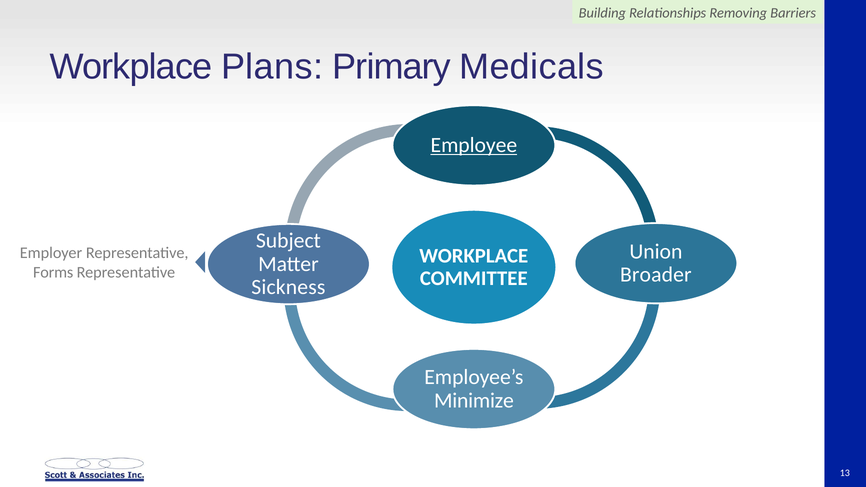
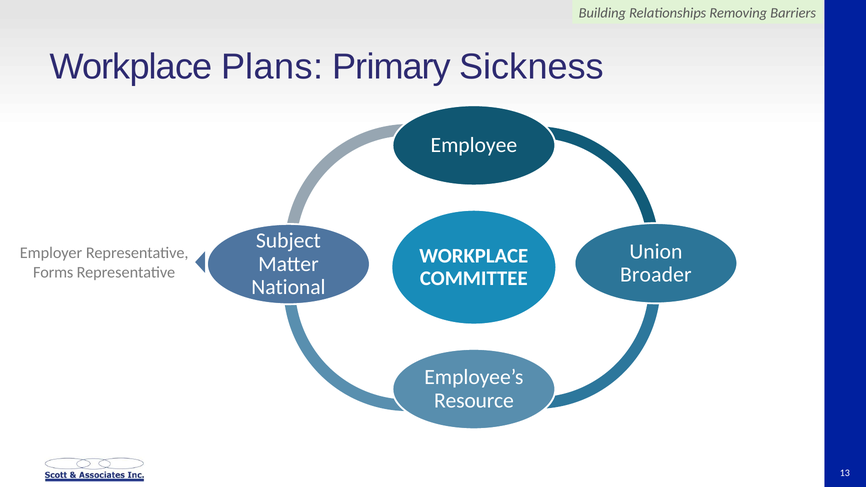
Medicals: Medicals -> Sickness (532, 67)
Employee underline: present -> none (474, 145)
Sickness: Sickness -> National (288, 287)
Minimize: Minimize -> Resource (474, 401)
